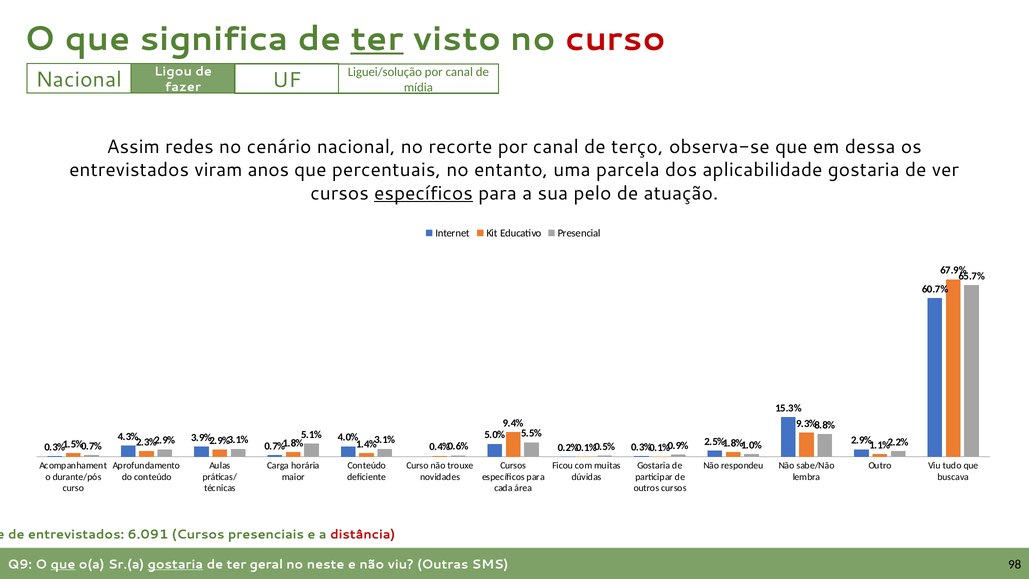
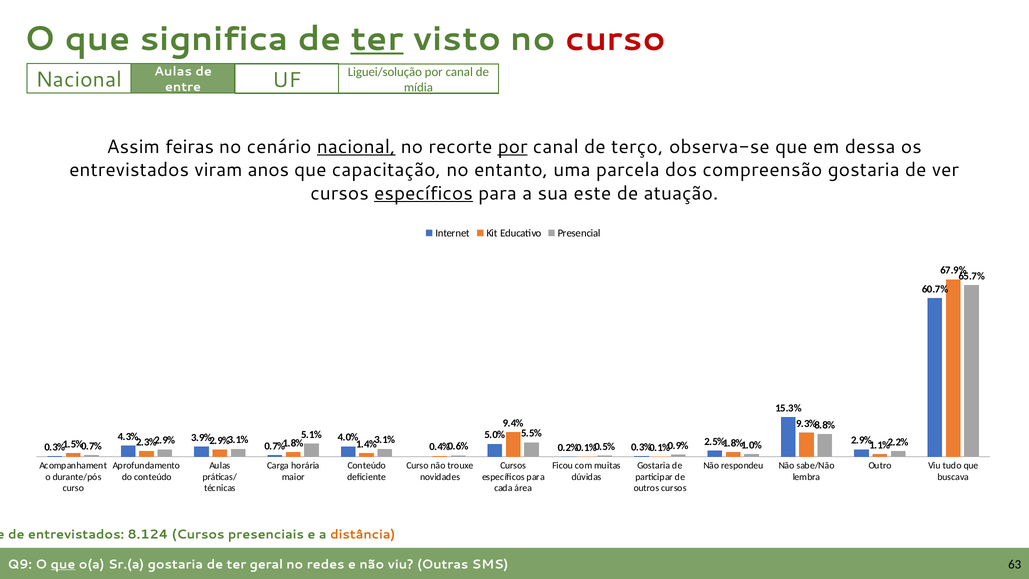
Ligou: Ligou -> Aulas (173, 71)
fazer: fazer -> entre (183, 87)
redes: redes -> feiras (189, 147)
nacional underline: none -> present (356, 147)
por underline: none -> present (513, 147)
percentuais: percentuais -> capacitação (386, 170)
aplicabilidade: aplicabilidade -> compreensão (762, 170)
pelo: pelo -> este (592, 193)
6.091: 6.091 -> 8.124 (148, 534)
distância colour: red -> orange (363, 534)
gostaria underline: present -> none (175, 564)
neste: neste -> redes (326, 564)
98: 98 -> 63 (1015, 564)
